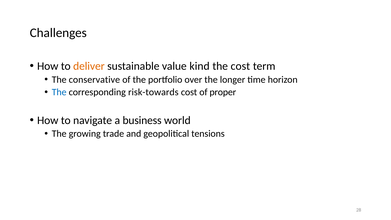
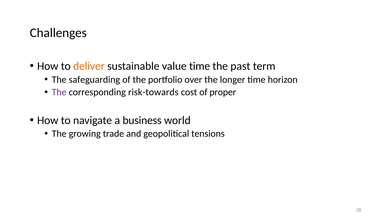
value kind: kind -> time (200, 66)
the cost: cost -> past (240, 66)
conservative: conservative -> safeguarding (94, 80)
The colour: blue -> purple (59, 92)
